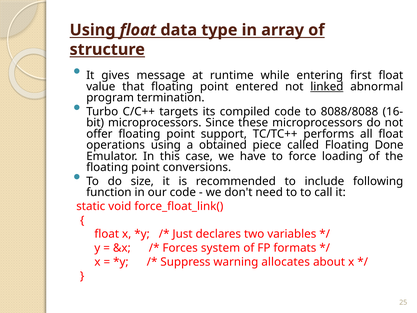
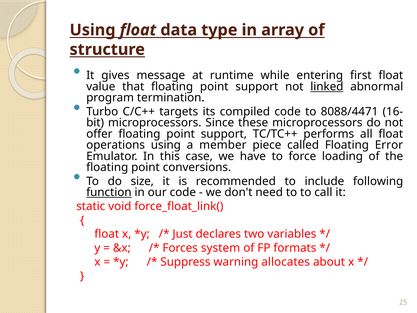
that floating point entered: entered -> support (257, 87)
8088/8088: 8088/8088 -> 8088/4471 (350, 112)
obtained: obtained -> member (223, 145)
Done: Done -> Error (389, 145)
function underline: none -> present (109, 192)
